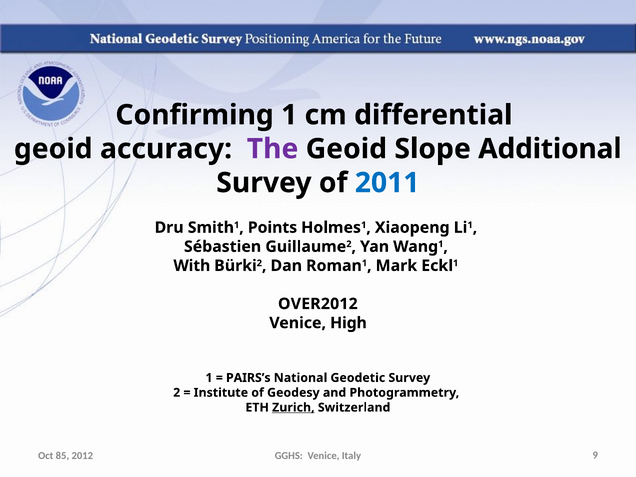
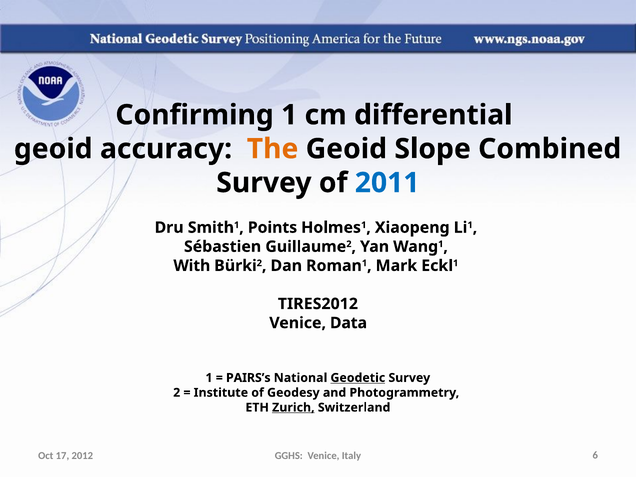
The colour: purple -> orange (273, 149)
Additional: Additional -> Combined (550, 149)
OVER2012: OVER2012 -> TIRES2012 (318, 304)
High: High -> Data (348, 323)
Geodetic underline: none -> present (358, 378)
85: 85 -> 17 (62, 456)
9: 9 -> 6 (595, 455)
